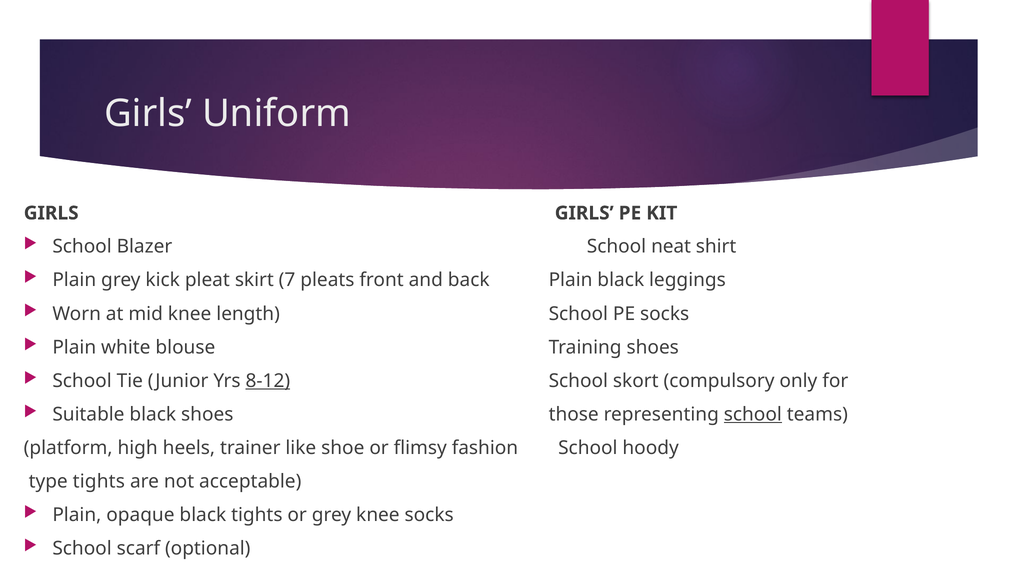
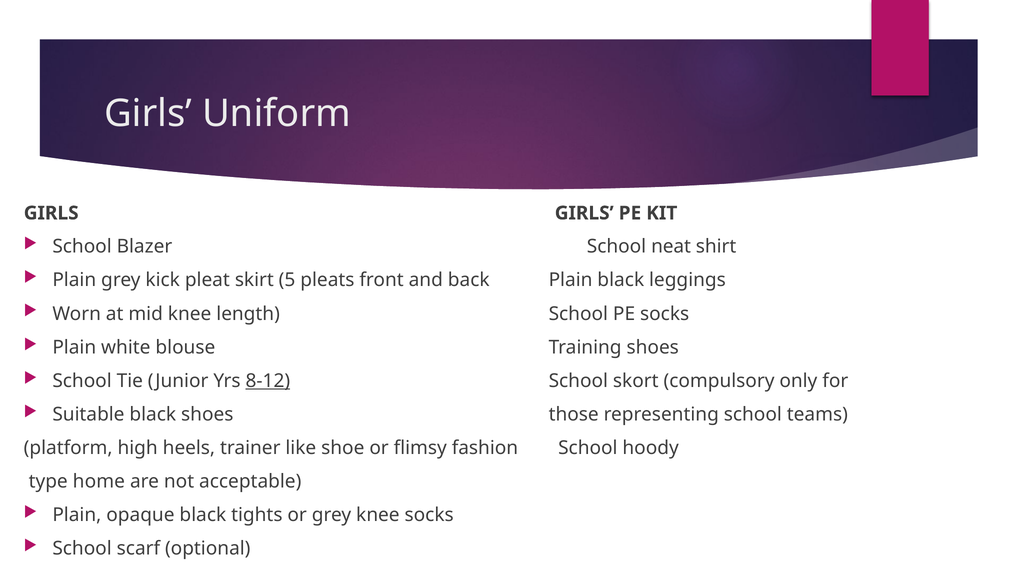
7: 7 -> 5 (287, 280)
school underline: present -> none (753, 414)
type tights: tights -> home (99, 481)
